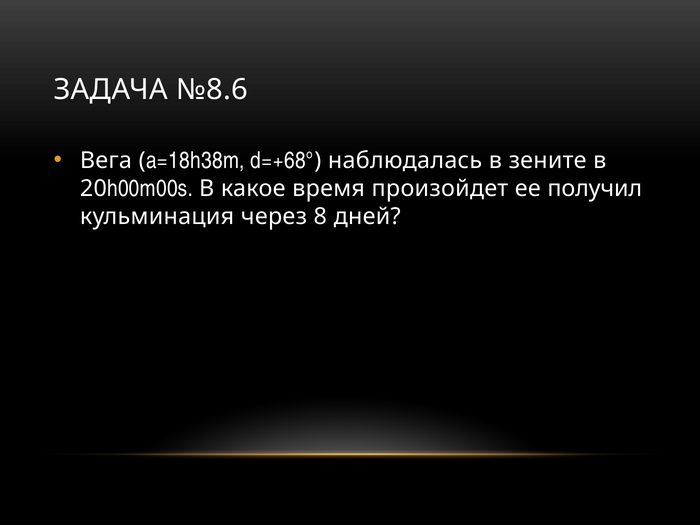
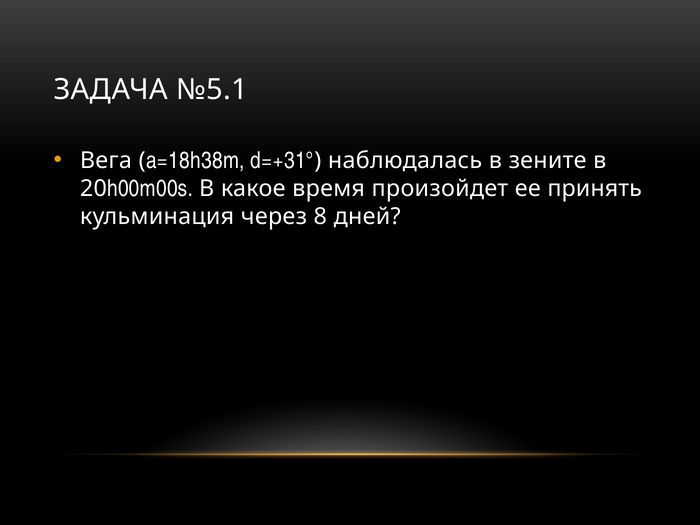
№8.6: №8.6 -> №5.1 (212, 90)
d=+68°: d=+68° -> d=+31° (282, 160)
получил: получил -> принять (595, 188)
